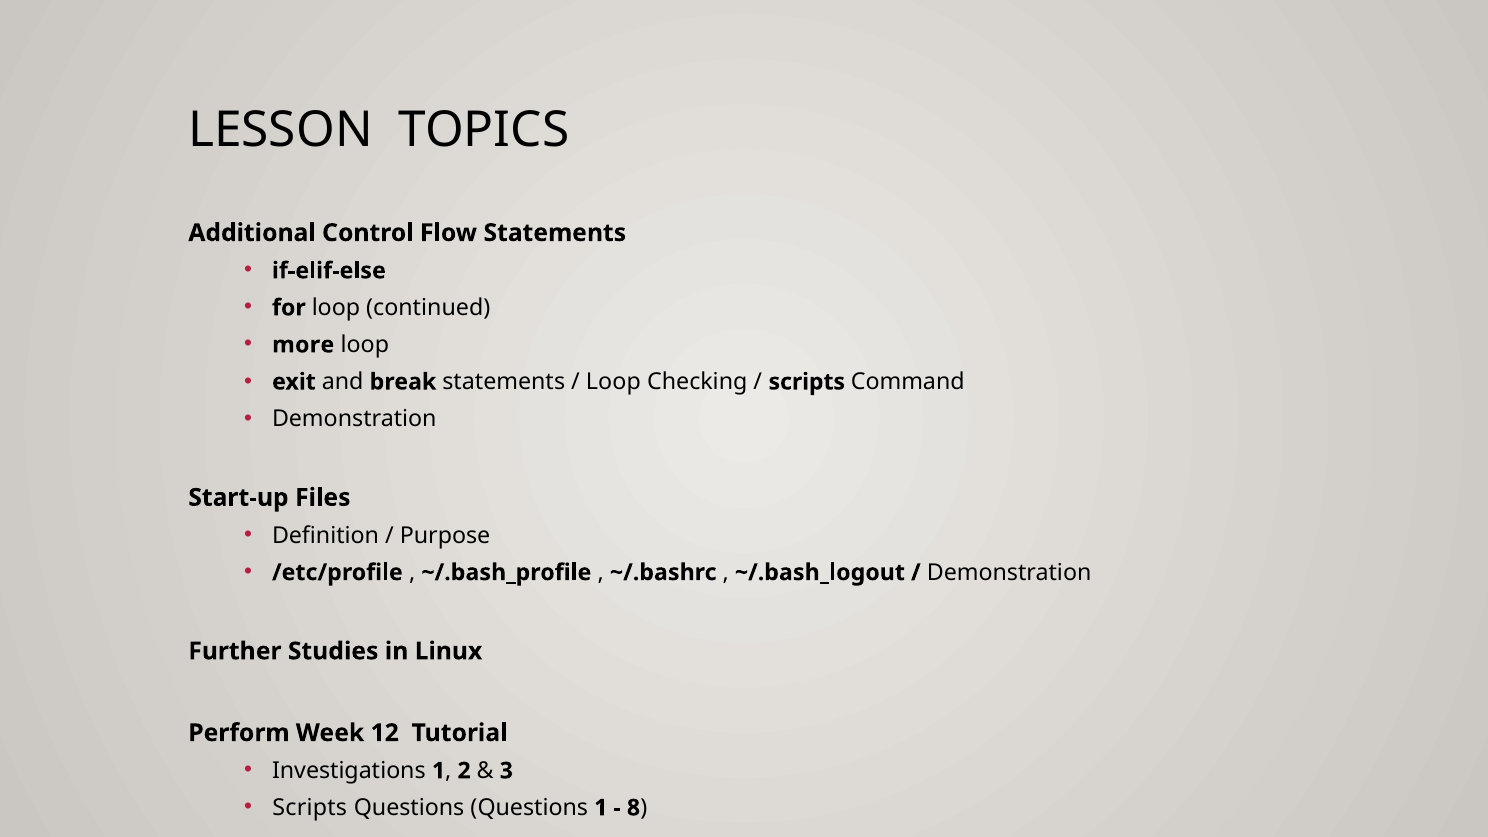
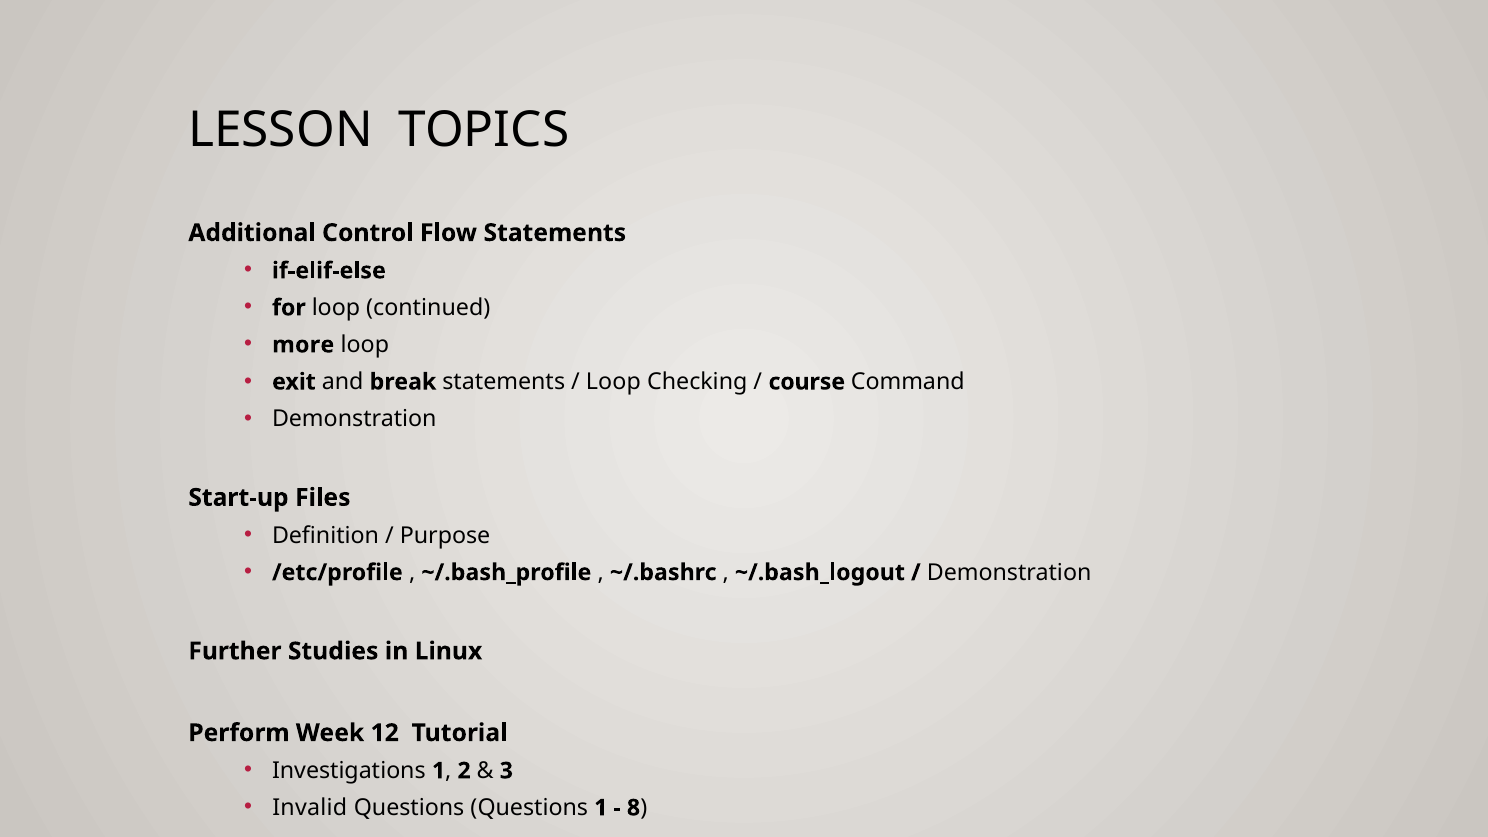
scripts: scripts -> course (807, 382)
Scripts: Scripts -> Invalid (310, 808)
